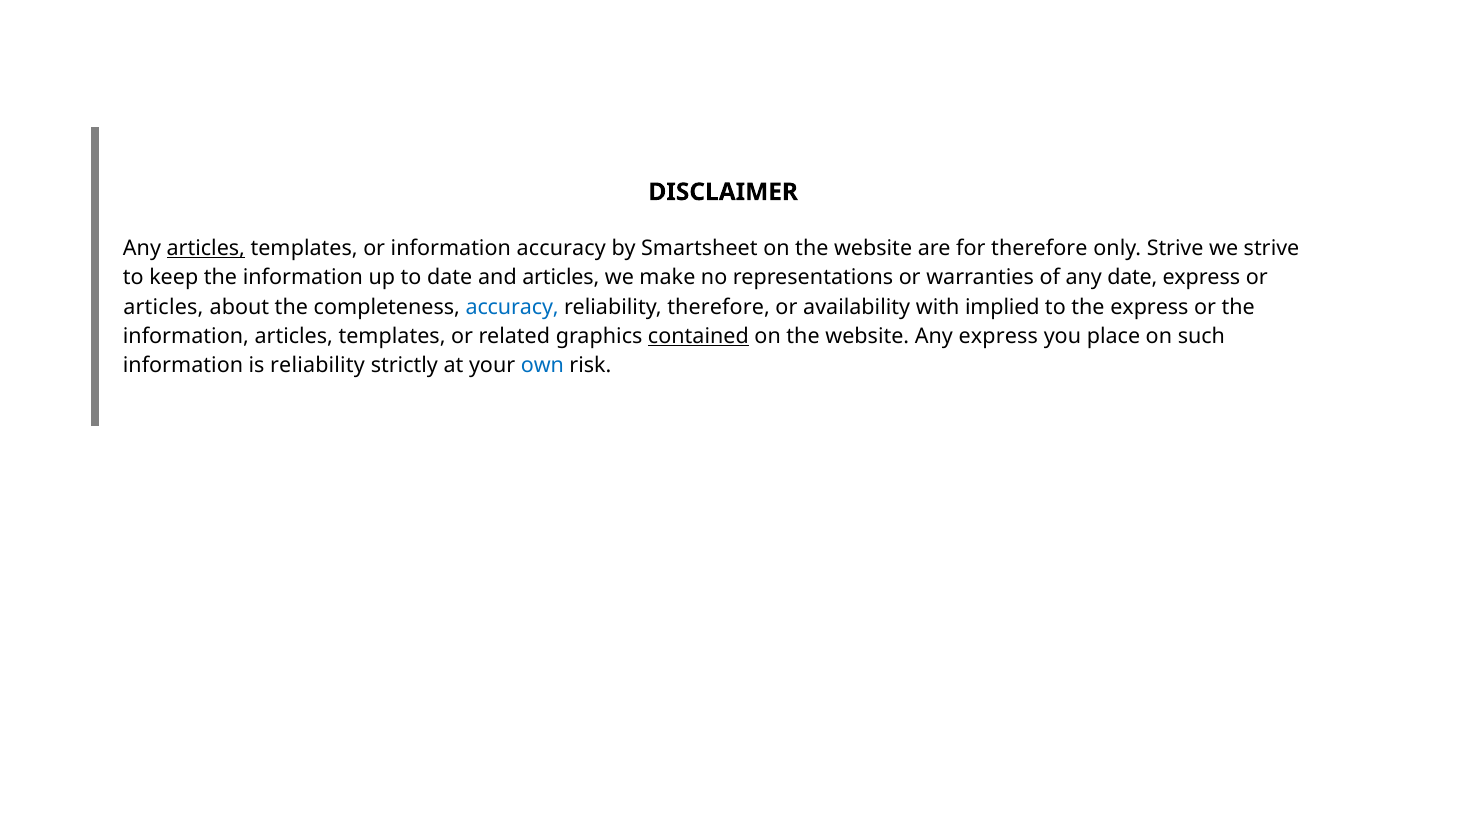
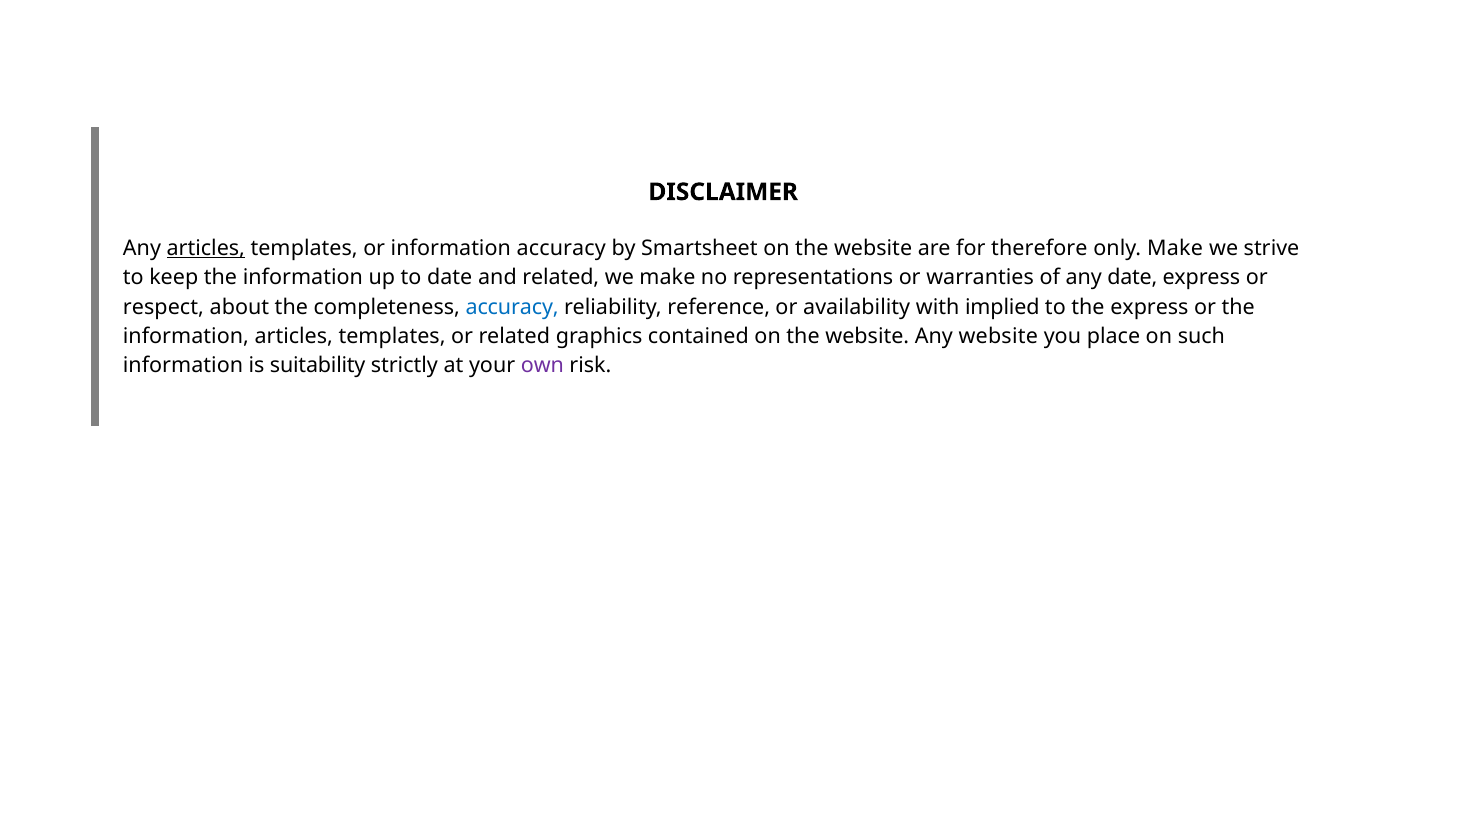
only Strive: Strive -> Make (1175, 248)
and articles: articles -> related (561, 278)
articles: articles -> respect (163, 307)
reliability therefore: therefore -> reference (719, 307)
contained underline: present -> none (698, 336)
Any express: express -> website (998, 336)
is reliability: reliability -> suitability (318, 365)
own colour: blue -> purple (542, 365)
